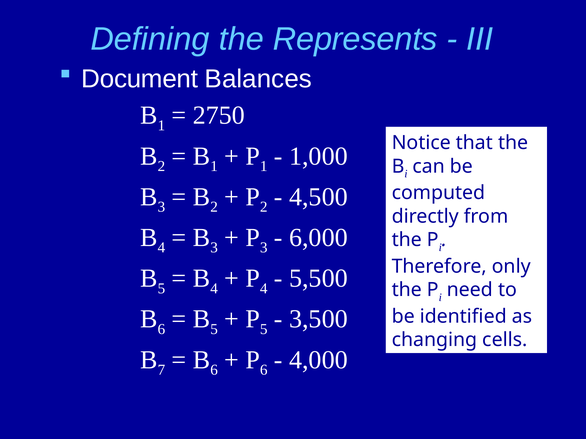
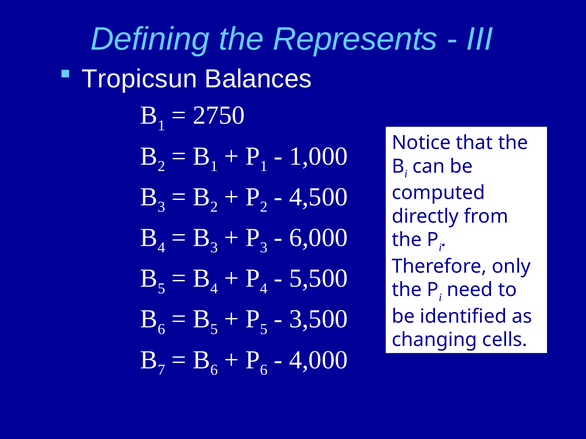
Document: Document -> Tropicsun (139, 79)
